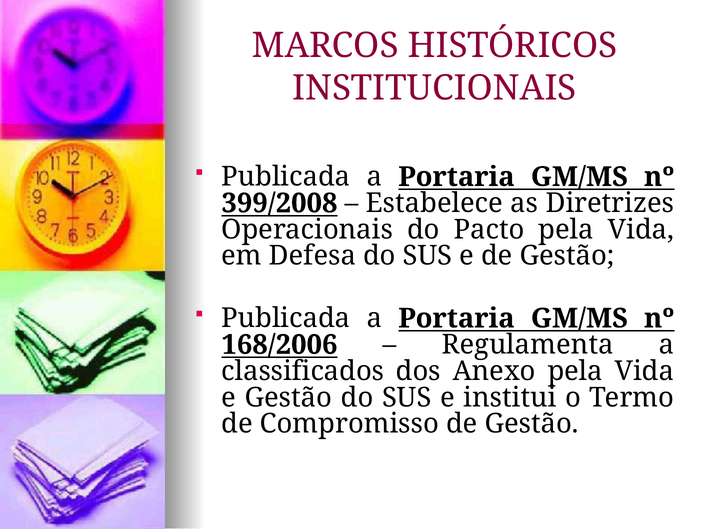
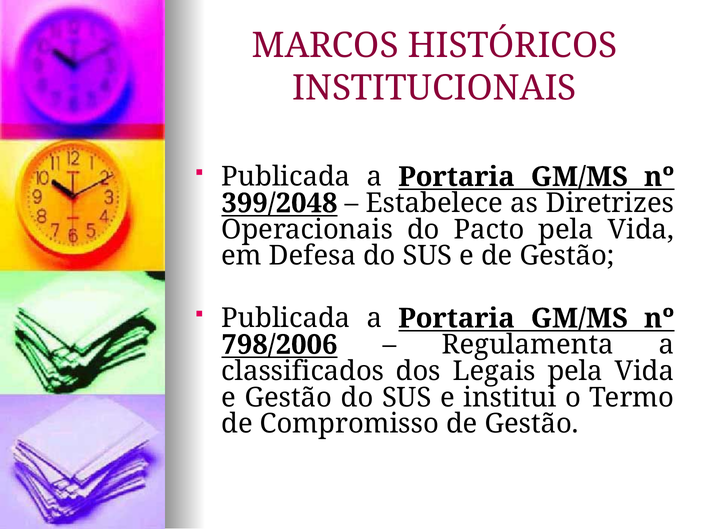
399/2008: 399/2008 -> 399/2048 (279, 203)
168/2006: 168/2006 -> 798/2006 (279, 345)
Anexo: Anexo -> Legais (494, 371)
